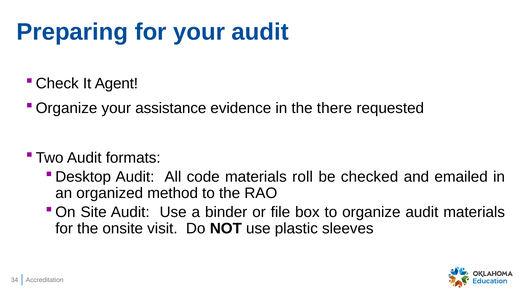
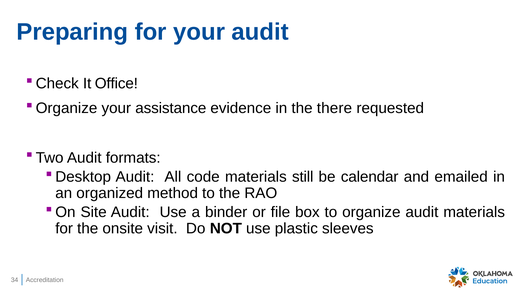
Agent: Agent -> Office (116, 84)
roll: roll -> still (303, 177)
checked: checked -> calendar (370, 177)
